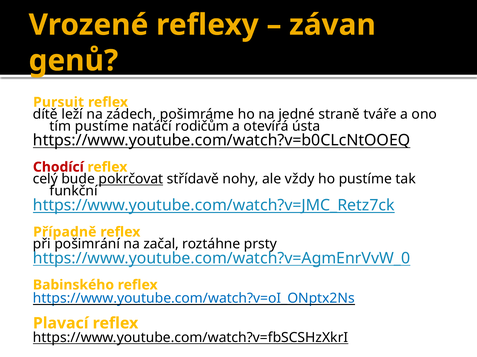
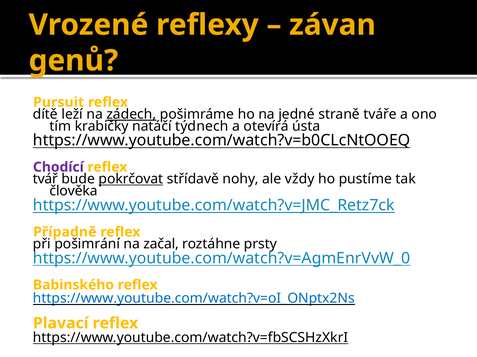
zádech underline: none -> present (131, 114)
tím pustíme: pustíme -> krabičky (102, 126)
rodičům: rodičům -> týdnech (202, 126)
Chodící colour: red -> purple (58, 167)
celý: celý -> tvář (45, 179)
funkční: funkční -> člověka (74, 191)
